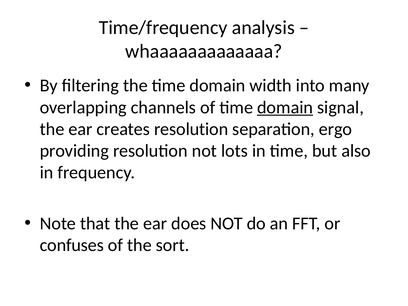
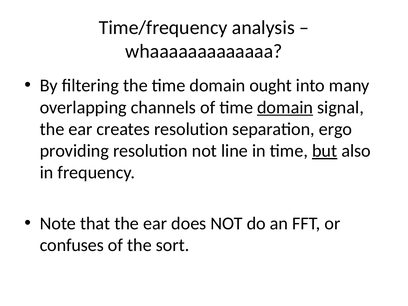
width: width -> ought (271, 86)
lots: lots -> line (234, 151)
but underline: none -> present (325, 151)
